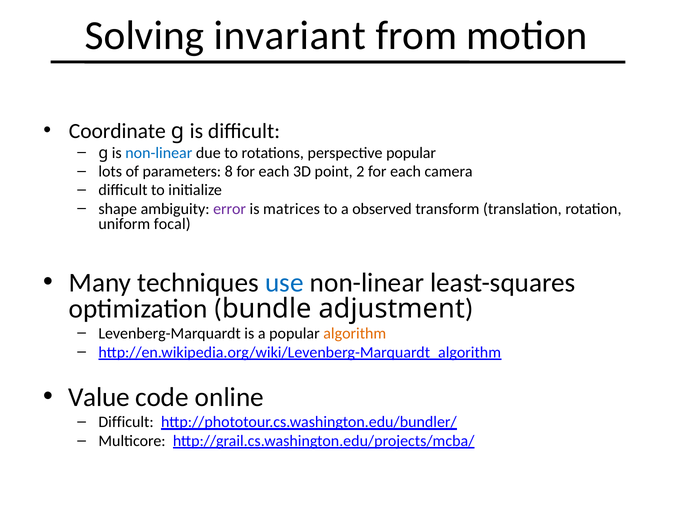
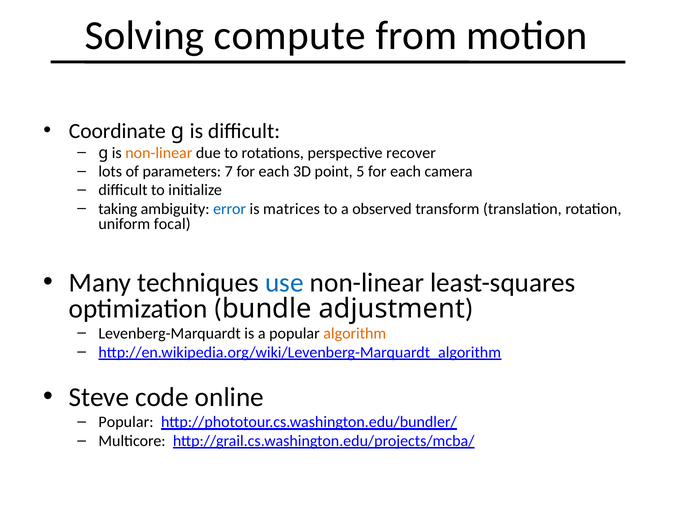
invariant: invariant -> compute (290, 35)
non-linear colour: blue -> orange (159, 153)
perspective popular: popular -> recover (411, 153)
8: 8 -> 7 (229, 171)
2: 2 -> 5 (360, 171)
shape: shape -> taking (118, 209)
error colour: purple -> blue (230, 209)
Value: Value -> Steve (99, 397)
Difficult: Difficult -> Popular (126, 422)
